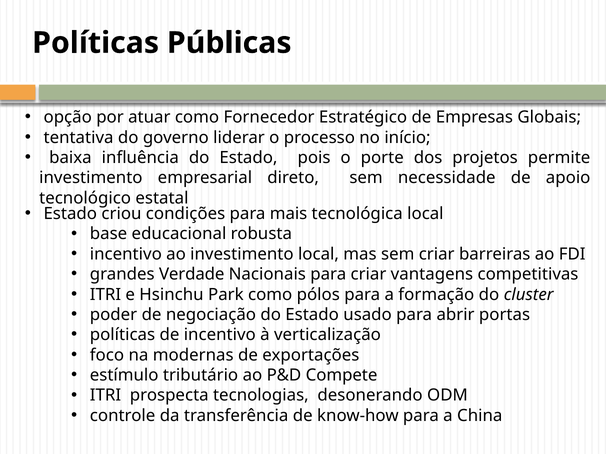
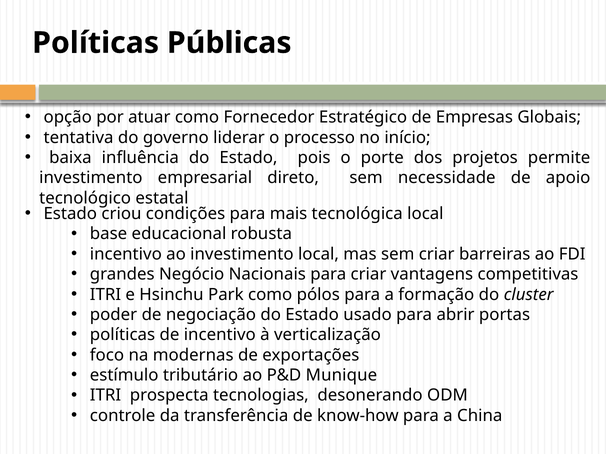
Verdade: Verdade -> Negócio (192, 275)
Compete: Compete -> Munique (341, 376)
